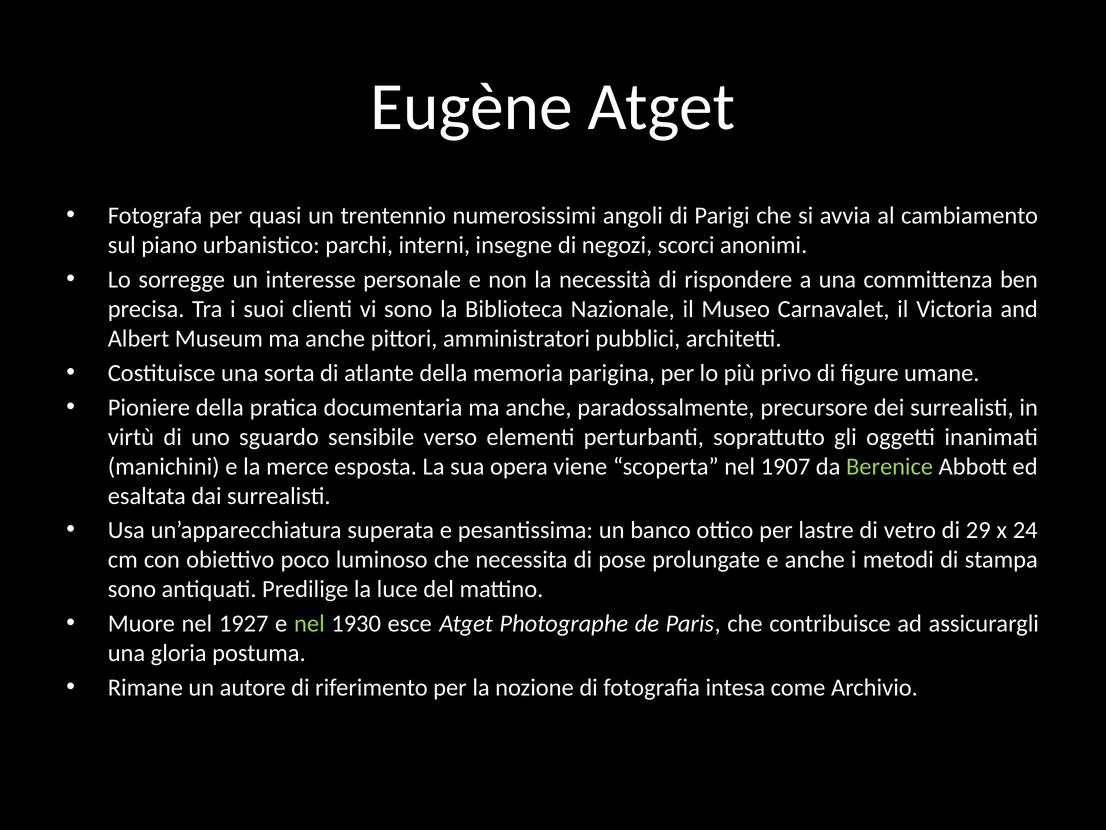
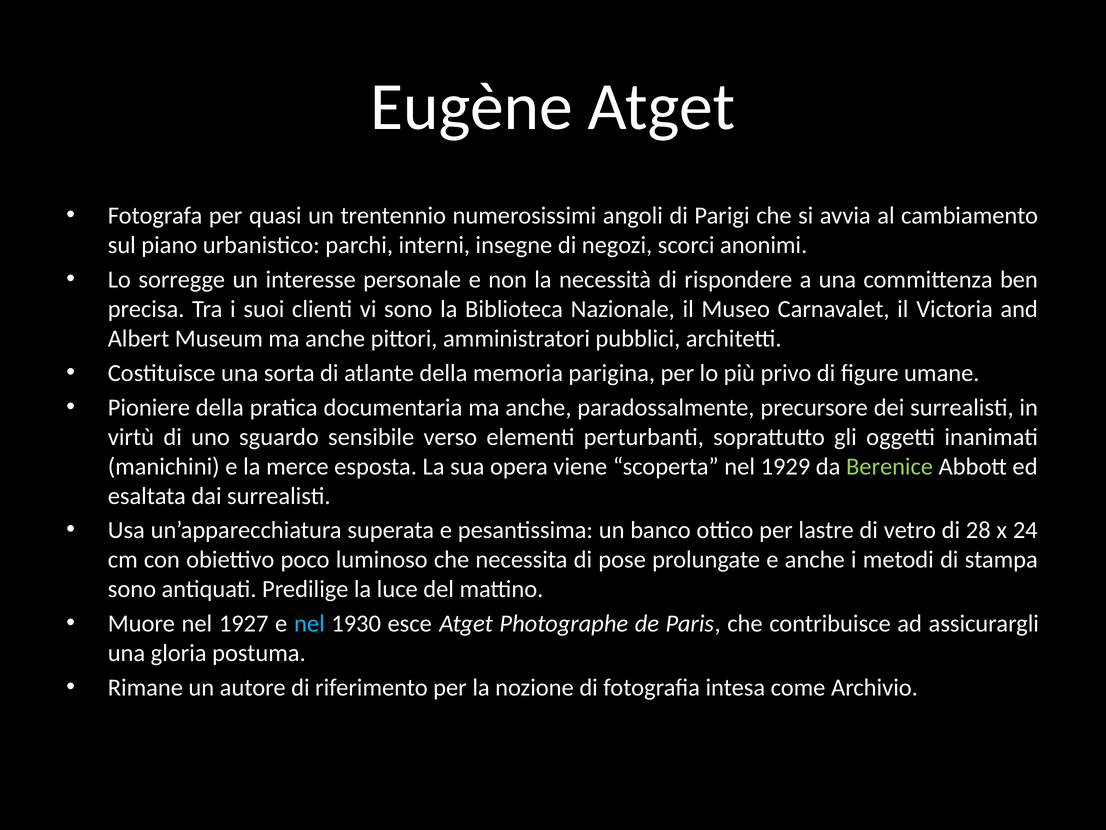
1907: 1907 -> 1929 (786, 466)
29: 29 -> 28 (978, 530)
nel colour: light green -> light blue (309, 623)
